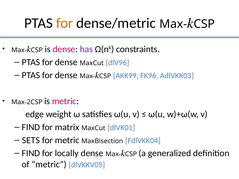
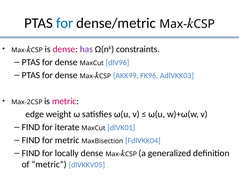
for colour: orange -> blue (65, 23)
matrix: matrix -> iterate (67, 127)
SETS: SETS -> FIND (31, 140)
